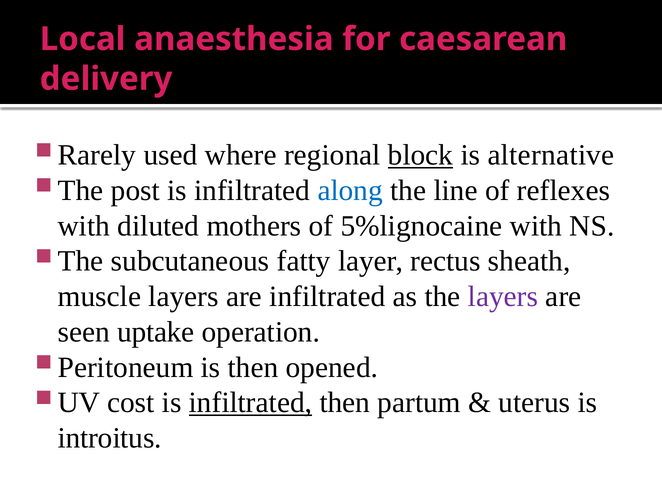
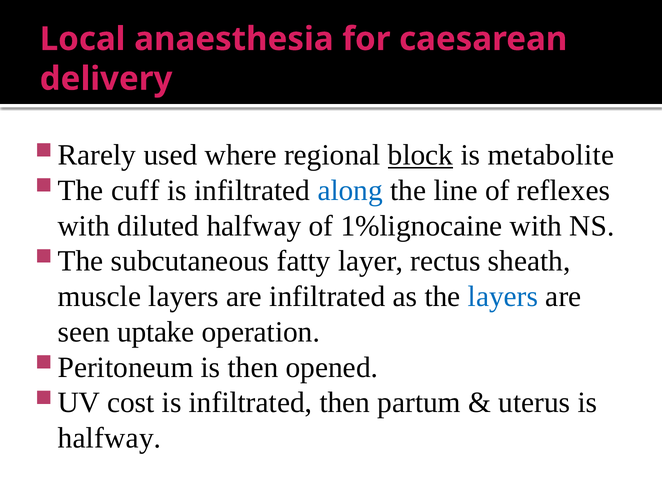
alternative: alternative -> metabolite (551, 155)
post: post -> cuff (135, 190)
diluted mothers: mothers -> halfway (254, 226)
5%lignocaine: 5%lignocaine -> 1%lignocaine (421, 226)
layers colour: purple -> blue (503, 296)
infiltrated underline: present -> none (250, 402)
introitus: introitus -> halfway (110, 438)
